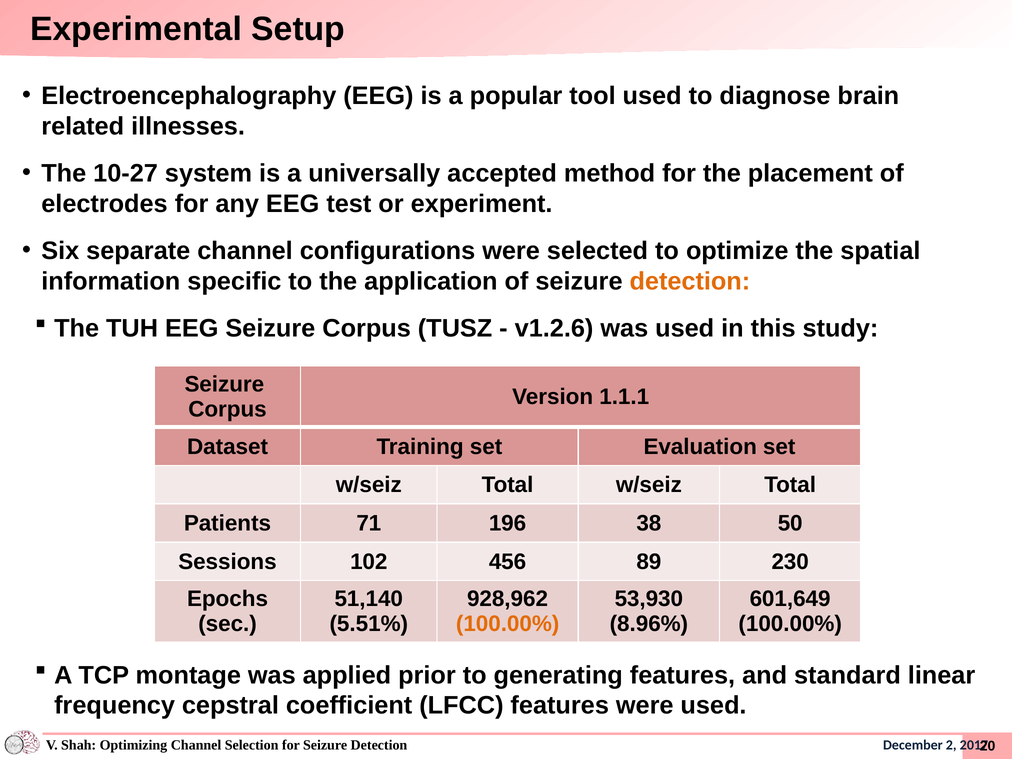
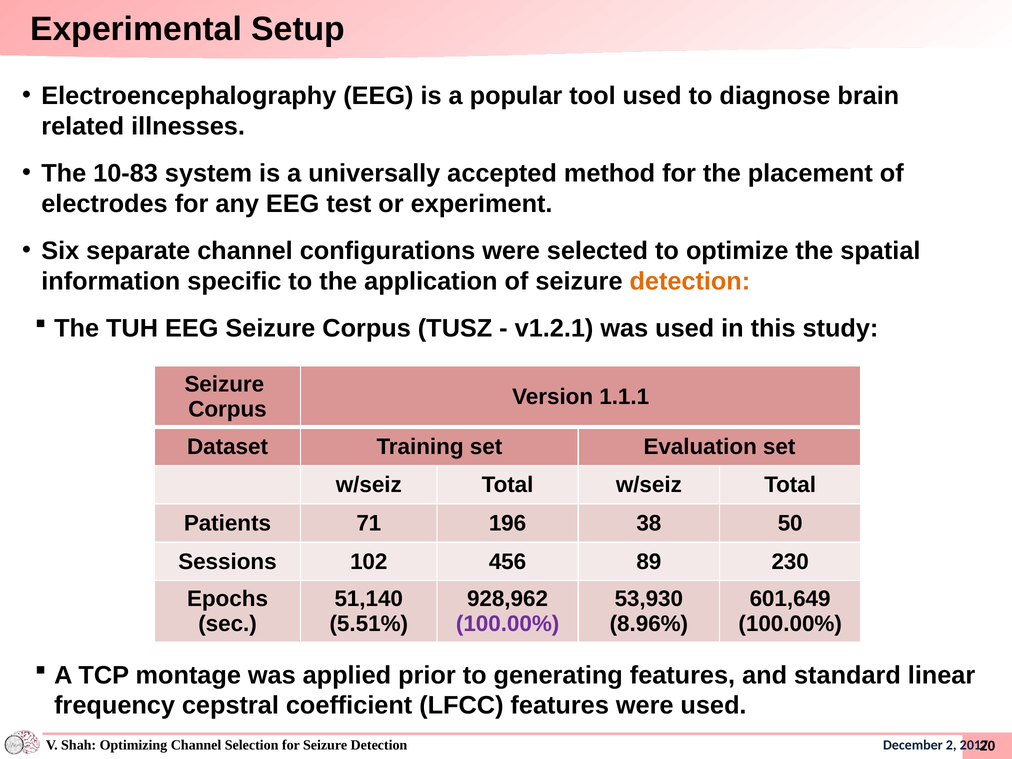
10-27: 10-27 -> 10-83 (126, 173)
v1.2.6: v1.2.6 -> v1.2.1 (554, 329)
100.00% colour: orange -> purple (508, 624)
